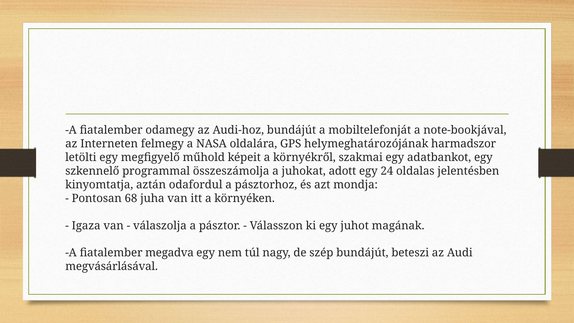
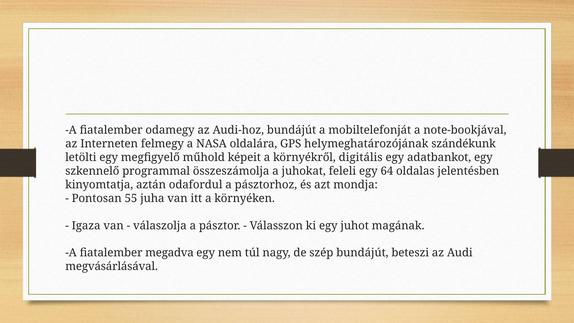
harmadszor: harmadszor -> szándékunk (464, 144)
szakmai: szakmai -> digitális (361, 157)
adott: adott -> feleli (342, 171)
24: 24 -> 64 (387, 171)
68: 68 -> 55 (131, 198)
